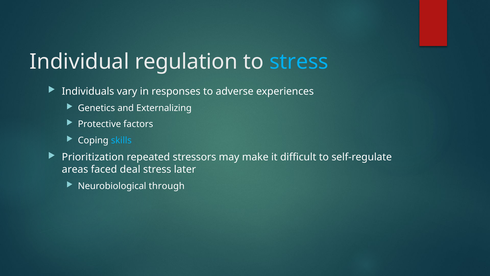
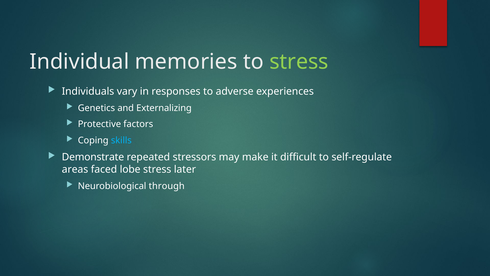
regulation: regulation -> memories (186, 62)
stress colour: light blue -> light green (299, 62)
Prioritization: Prioritization -> Demonstrate (93, 157)
deal: deal -> lobe (130, 169)
